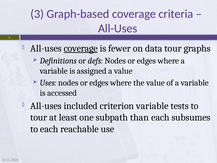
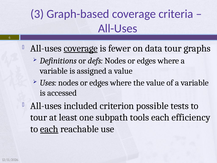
criterion variable: variable -> possible (152, 106)
than: than -> tools (140, 117)
subsumes: subsumes -> efficiency (191, 117)
each underline: none -> present (49, 129)
